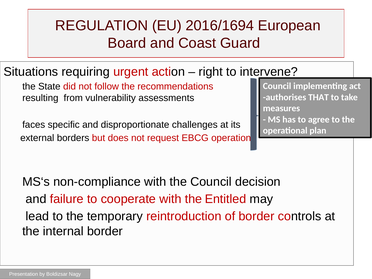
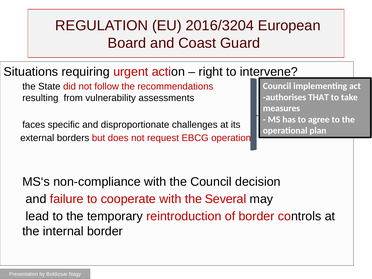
2016/1694: 2016/1694 -> 2016/3204 (220, 26)
Entitled: Entitled -> Several (226, 199)
